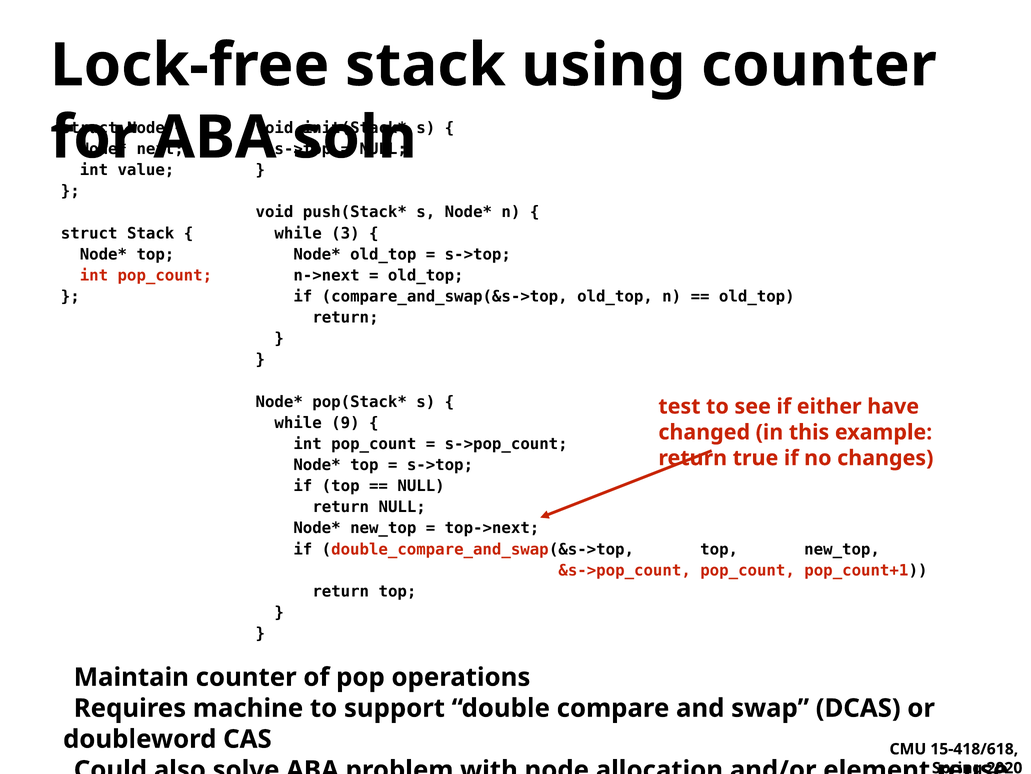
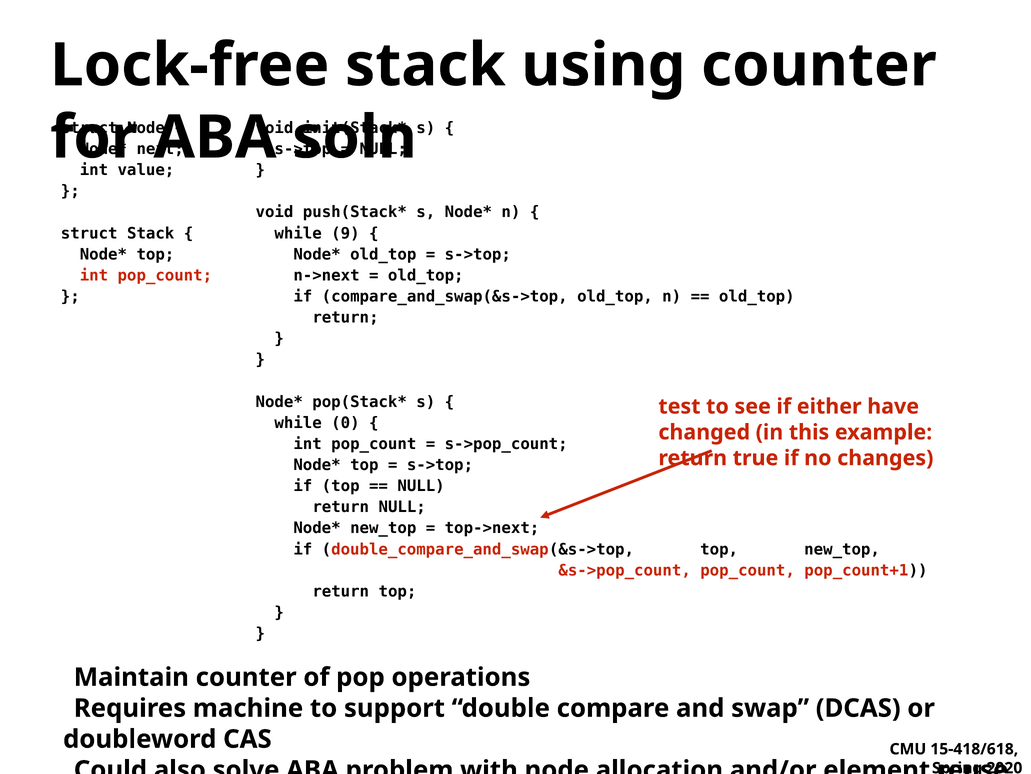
3: 3 -> 9 (345, 233)
9: 9 -> 0 (345, 423)
